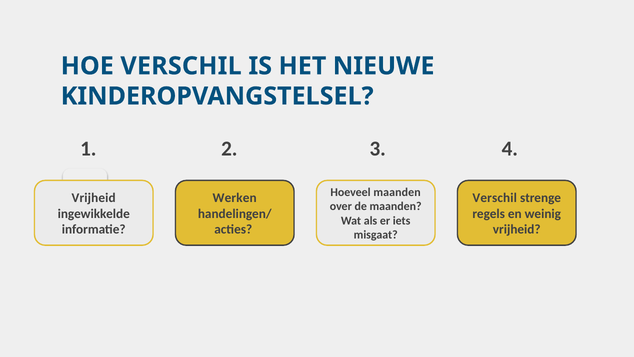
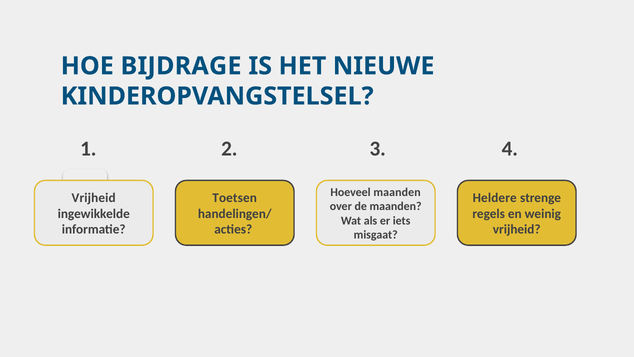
HOE VERSCHIL: VERSCHIL -> BIJDRAGE (181, 66)
Verschil: Verschil -> Heldere (495, 198)
Werken: Werken -> Toetsen (235, 198)
